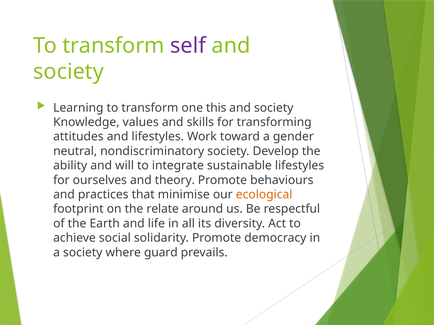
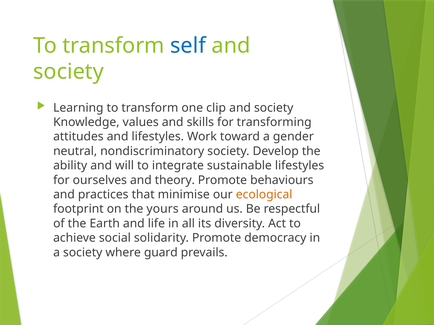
self colour: purple -> blue (188, 46)
this: this -> clip (216, 108)
relate: relate -> yours (163, 209)
